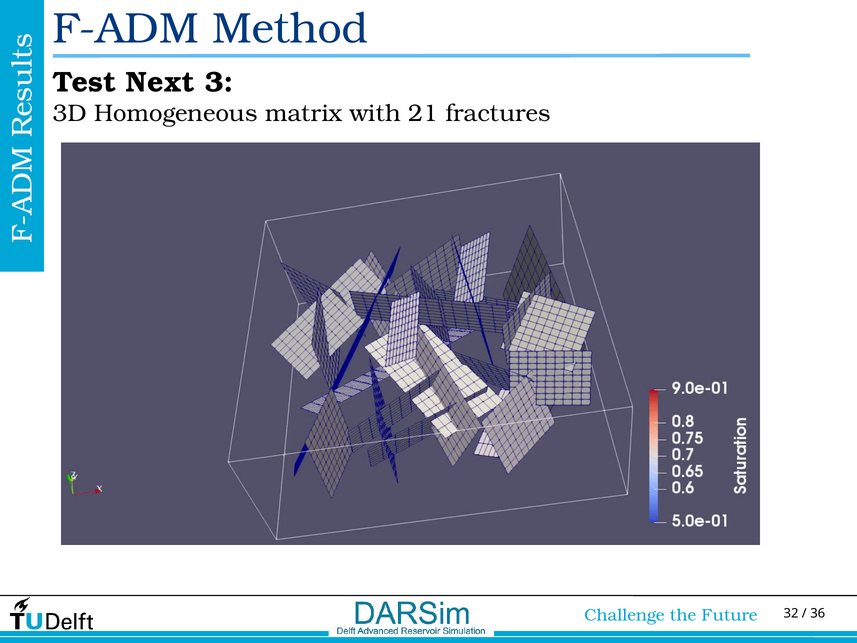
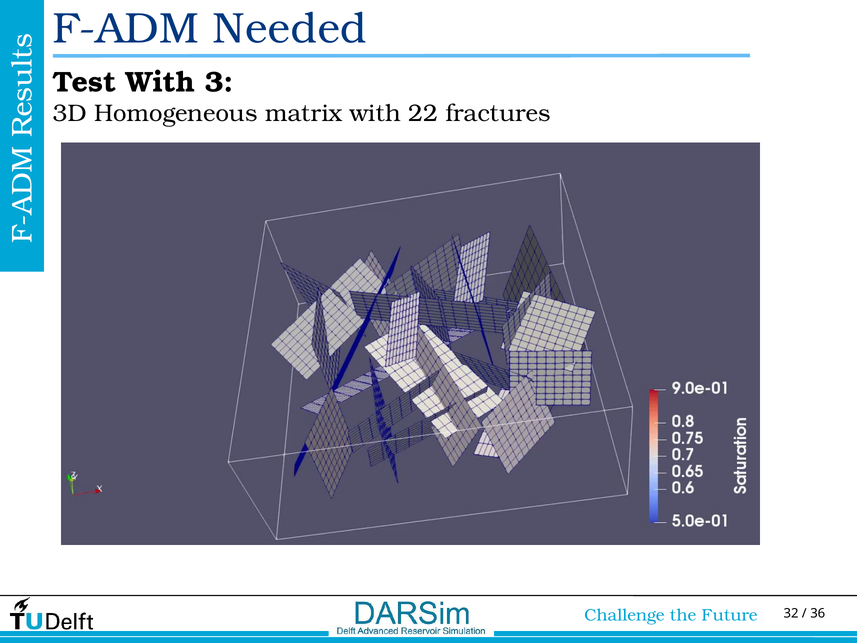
Method: Method -> Needed (290, 29)
Test Next: Next -> With (161, 82)
21: 21 -> 22 (423, 113)
